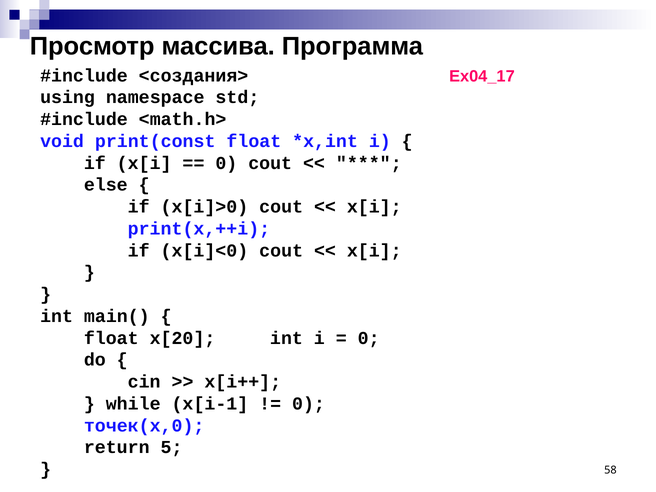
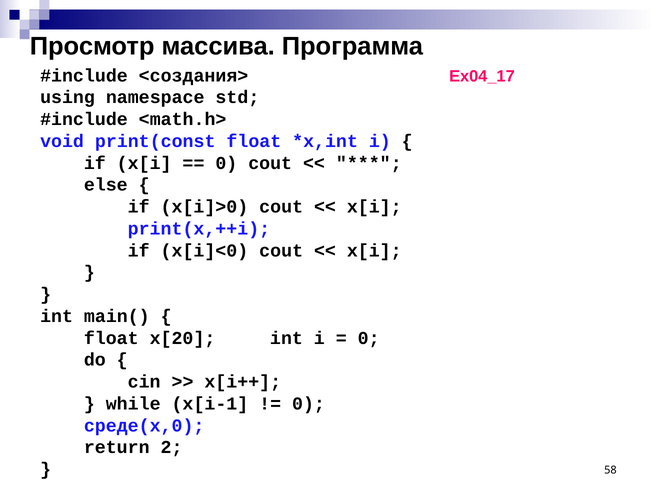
точек(x,0: точек(x,0 -> среде(x,0 (144, 426)
5: 5 -> 2 (172, 447)
